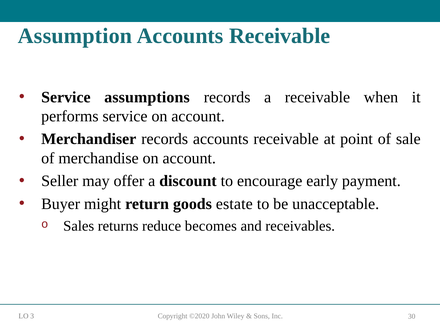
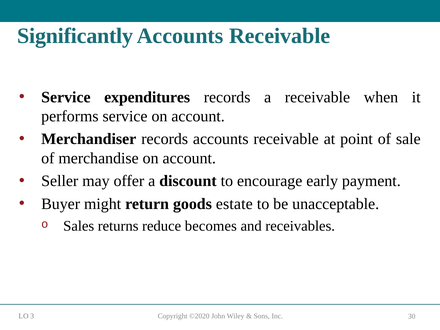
Assumption: Assumption -> Significantly (75, 36)
assumptions: assumptions -> expenditures (147, 97)
